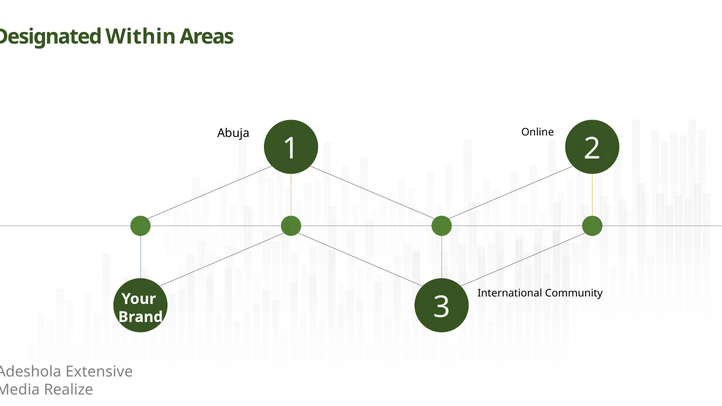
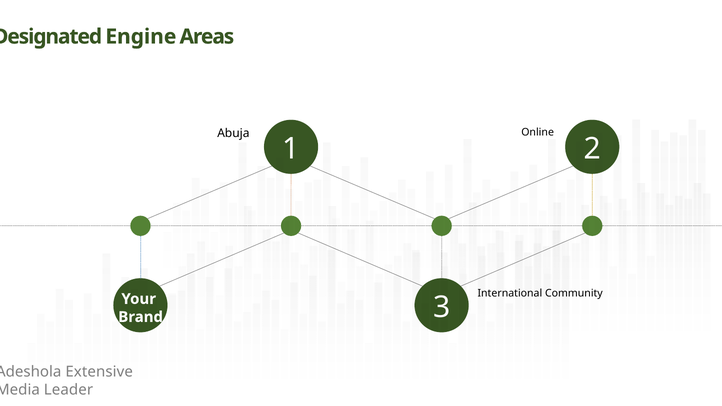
Within: Within -> Engine (141, 37)
Realize: Realize -> Leader (68, 390)
